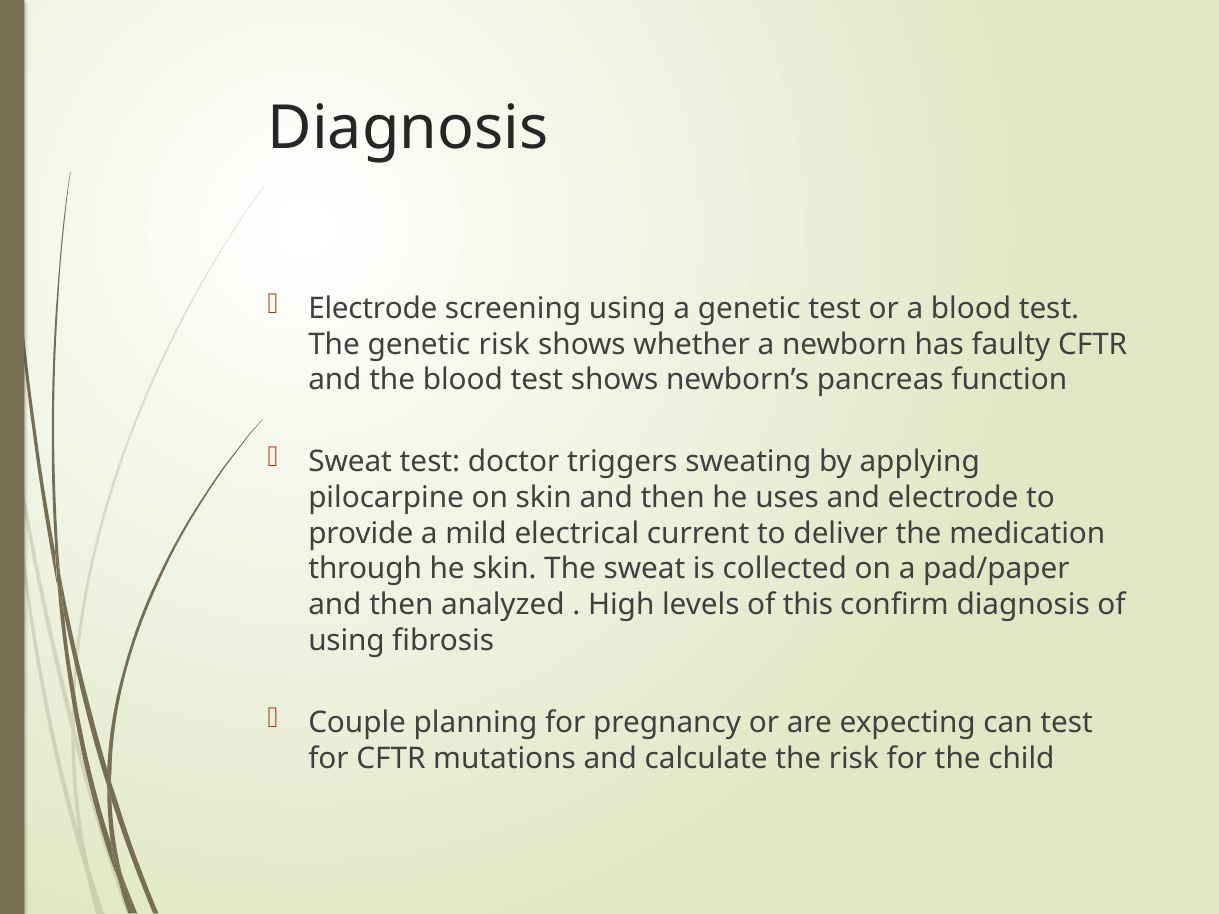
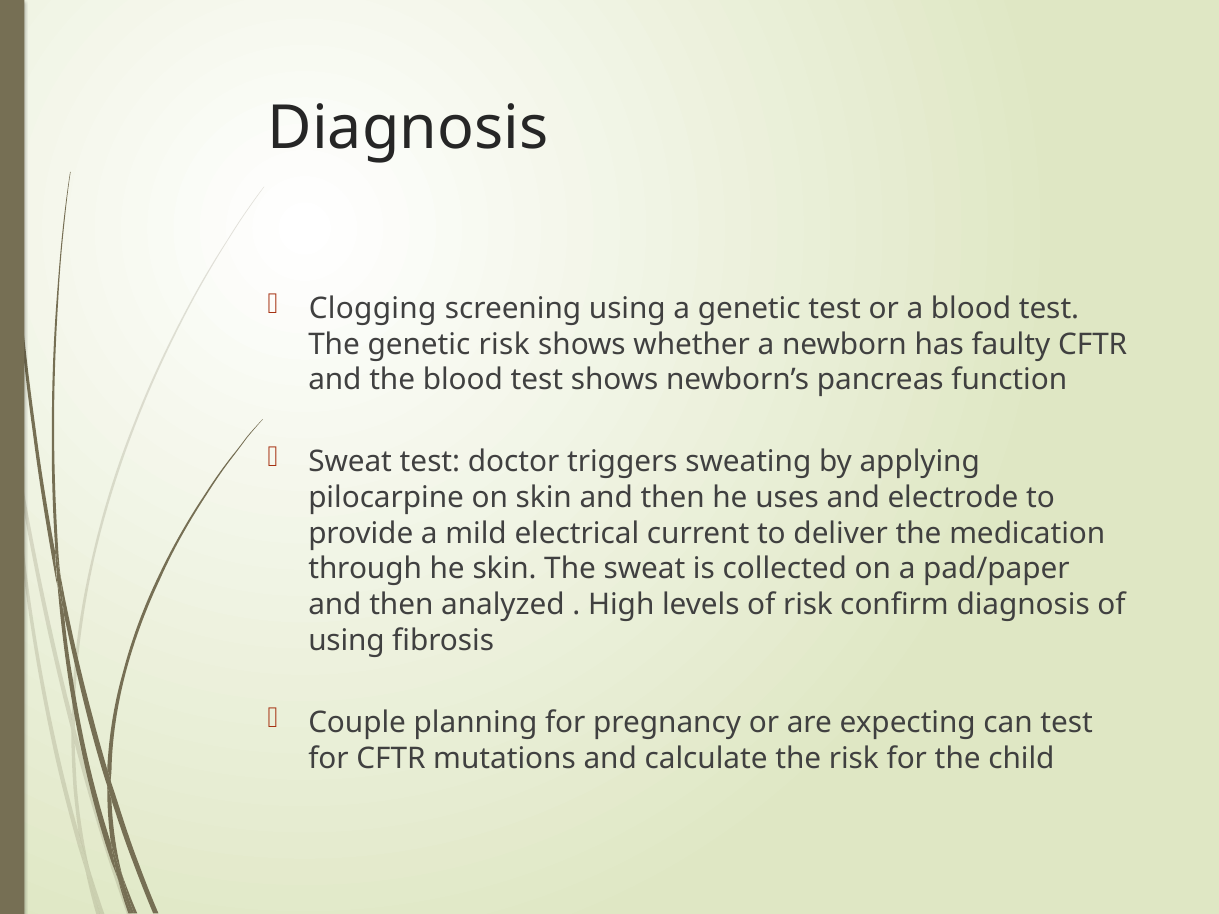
Electrode: Electrode -> Clogging (373, 309)
of this: this -> risk (808, 605)
